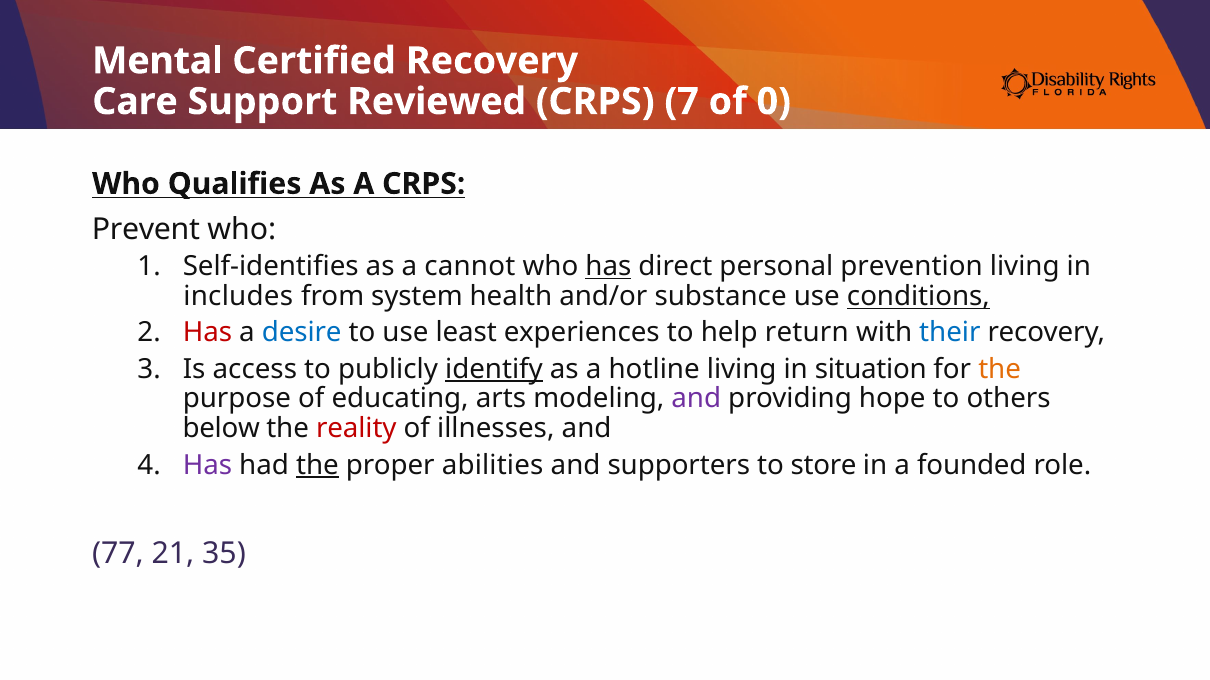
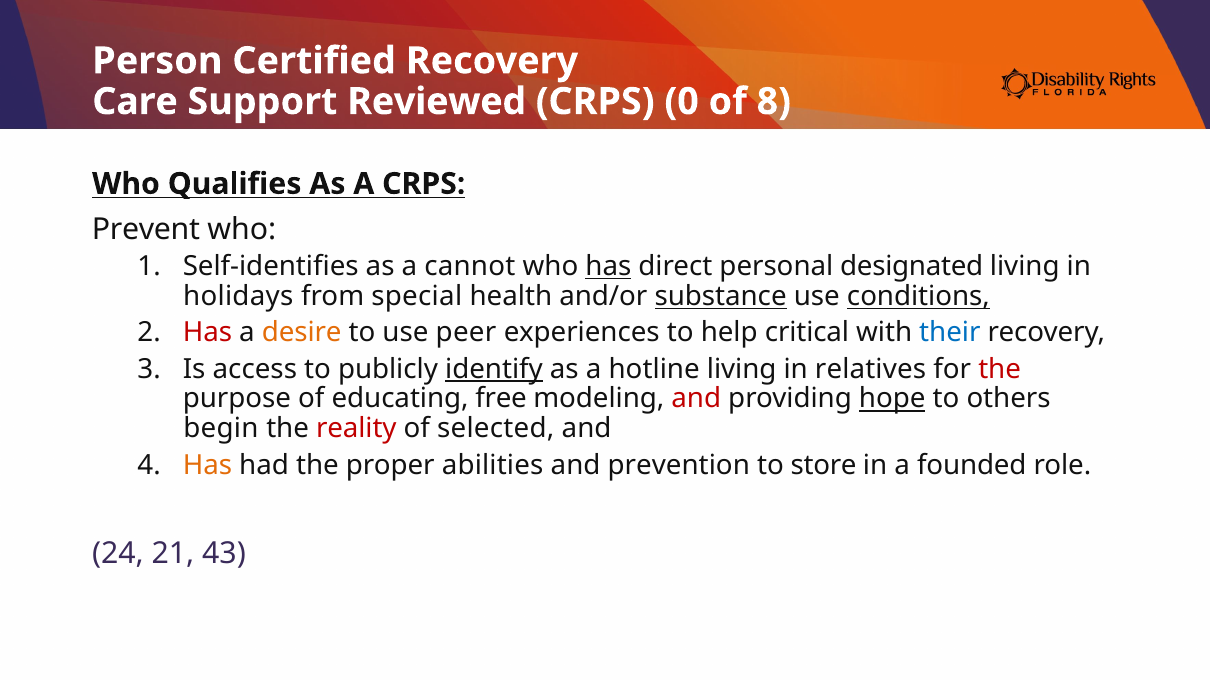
Mental: Mental -> Person (157, 61)
7: 7 -> 0 (682, 102)
0: 0 -> 8 (774, 102)
prevention: prevention -> designated (912, 267)
includes: includes -> holidays (238, 297)
system: system -> special (417, 297)
substance underline: none -> present (721, 297)
desire colour: blue -> orange (302, 333)
least: least -> peer (466, 333)
return: return -> critical (807, 333)
situation: situation -> relatives (871, 369)
the colour: orange -> red (1000, 369)
arts: arts -> free (501, 399)
and colour: purple -> red (696, 399)
hope underline: none -> present (892, 399)
below: below -> begin (221, 429)
illnesses: illnesses -> selected (496, 429)
Has colour: purple -> orange (208, 465)
the underline: present -> none (317, 465)
supporters: supporters -> prevention (679, 465)
77: 77 -> 24 (118, 555)
35: 35 -> 43 (224, 555)
